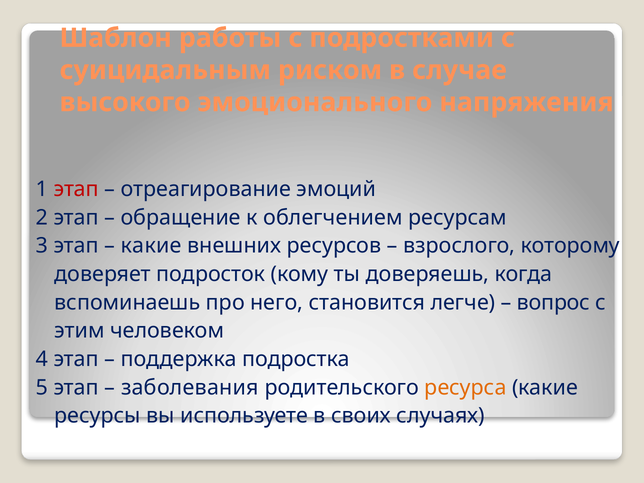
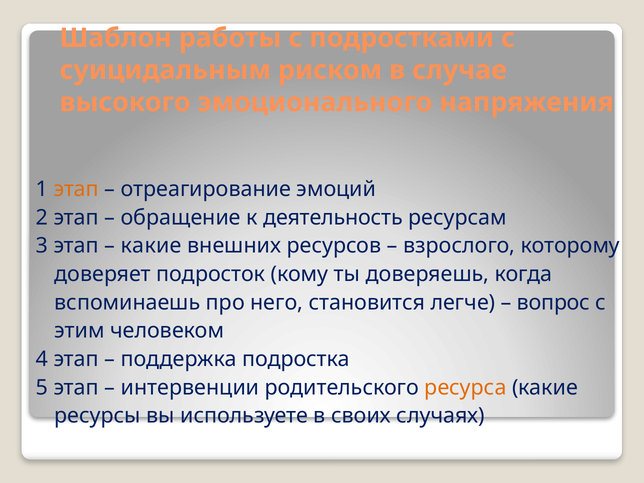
этап colour: red -> orange (76, 189)
облегчением: облегчением -> деятельность (333, 218)
заболевания: заболевания -> интервенции (190, 387)
